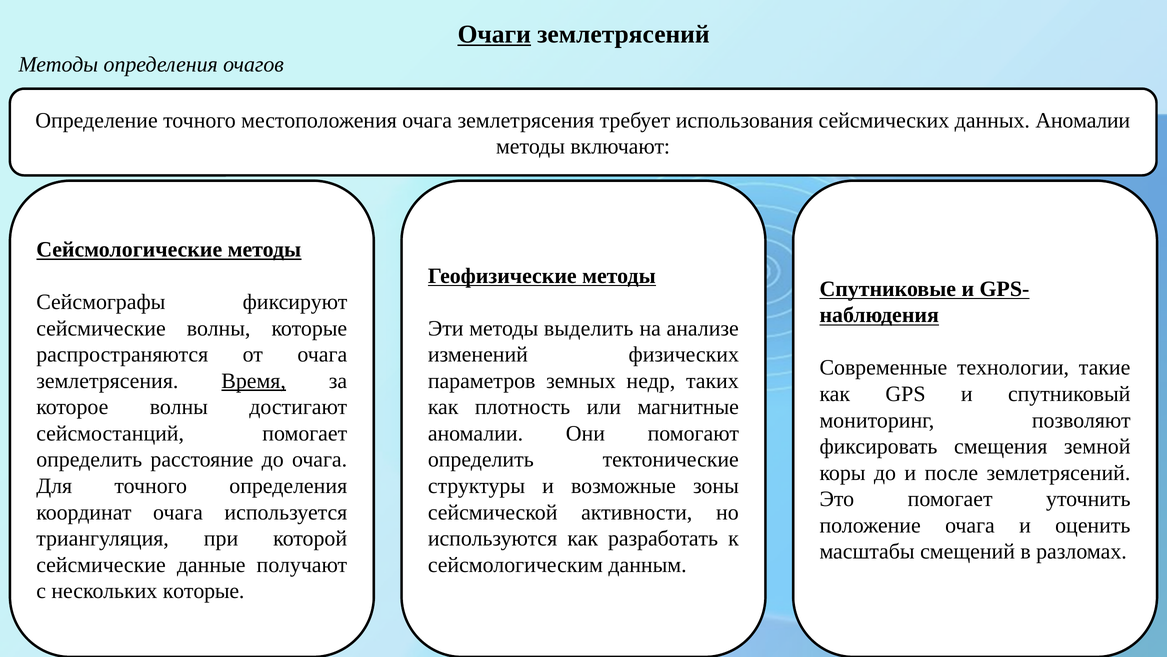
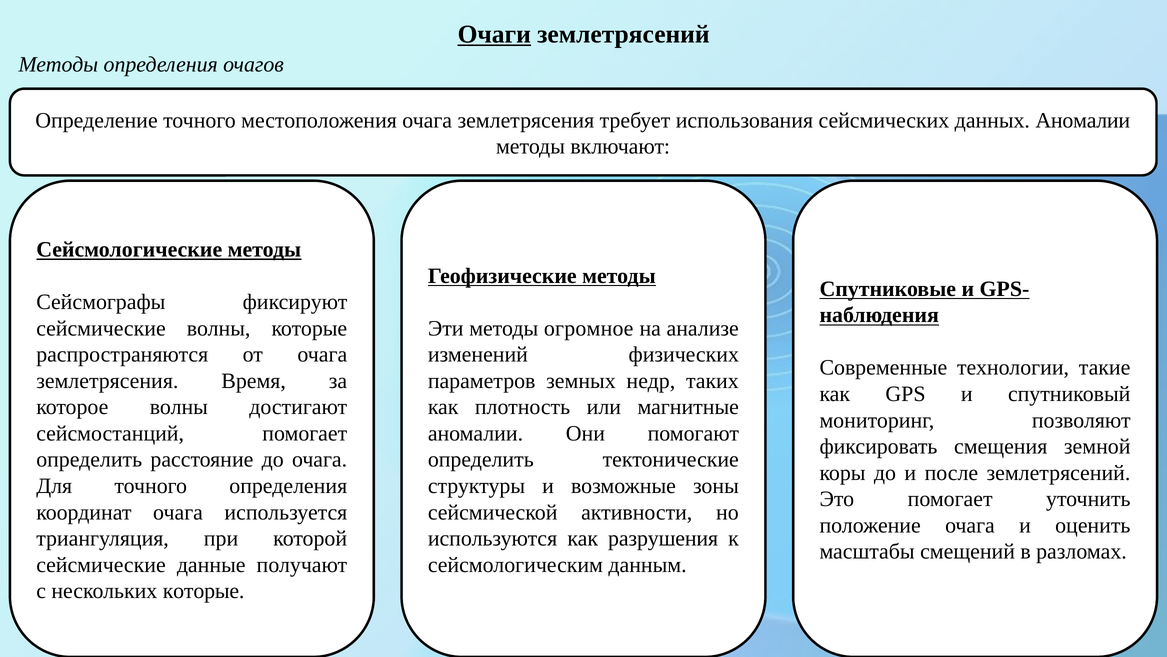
выделить: выделить -> огромное (589, 328)
Время underline: present -> none (254, 381)
разработать: разработать -> разрушения (663, 538)
